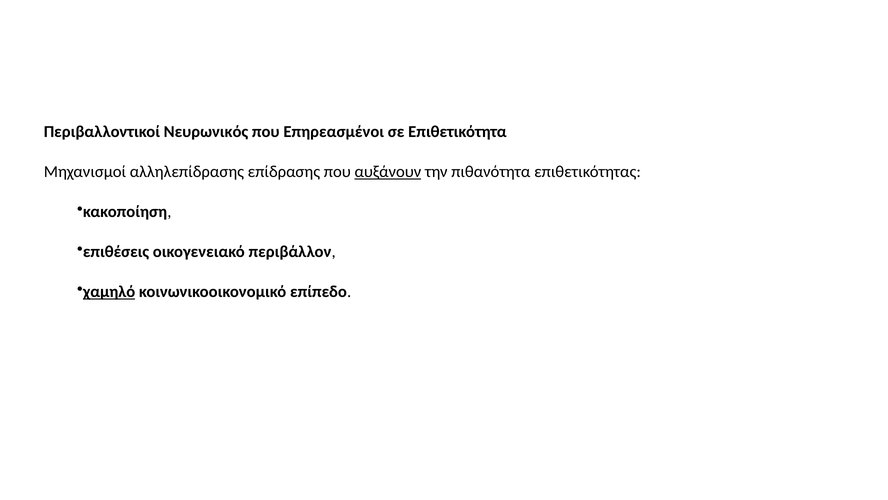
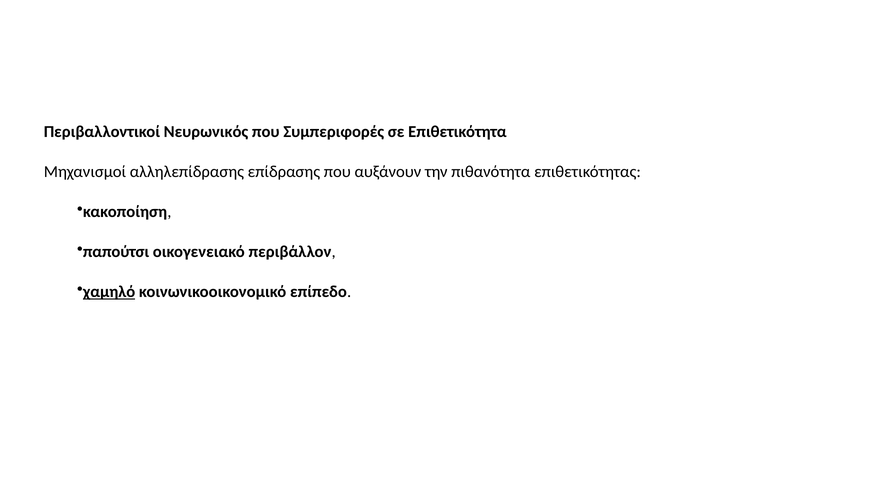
Επηρεασμένοι: Επηρεασμένοι -> Συμπεριφορές (334, 132)
αυξάνουν underline: present -> none (388, 172)
επιθέσεις: επιθέσεις -> παπούτσι (116, 252)
